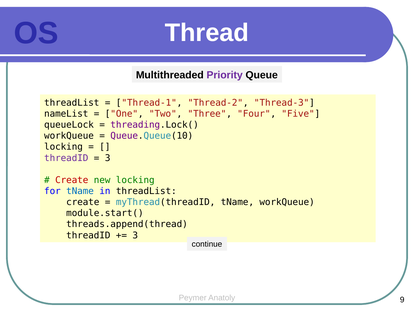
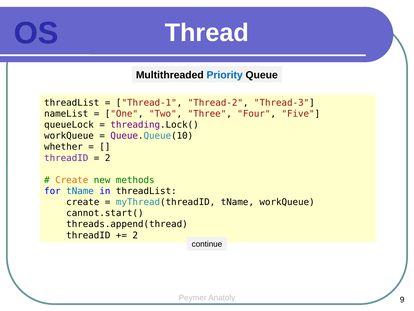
Priority colour: purple -> blue (225, 75)
locking: locking -> whether (63, 147)
3: 3 -> 2 (108, 158)
Create colour: red -> orange (72, 180)
new locking: locking -> methods (135, 180)
module.start(: module.start( -> cannot.start( (105, 213)
3: 3 -> 2 (135, 235)
